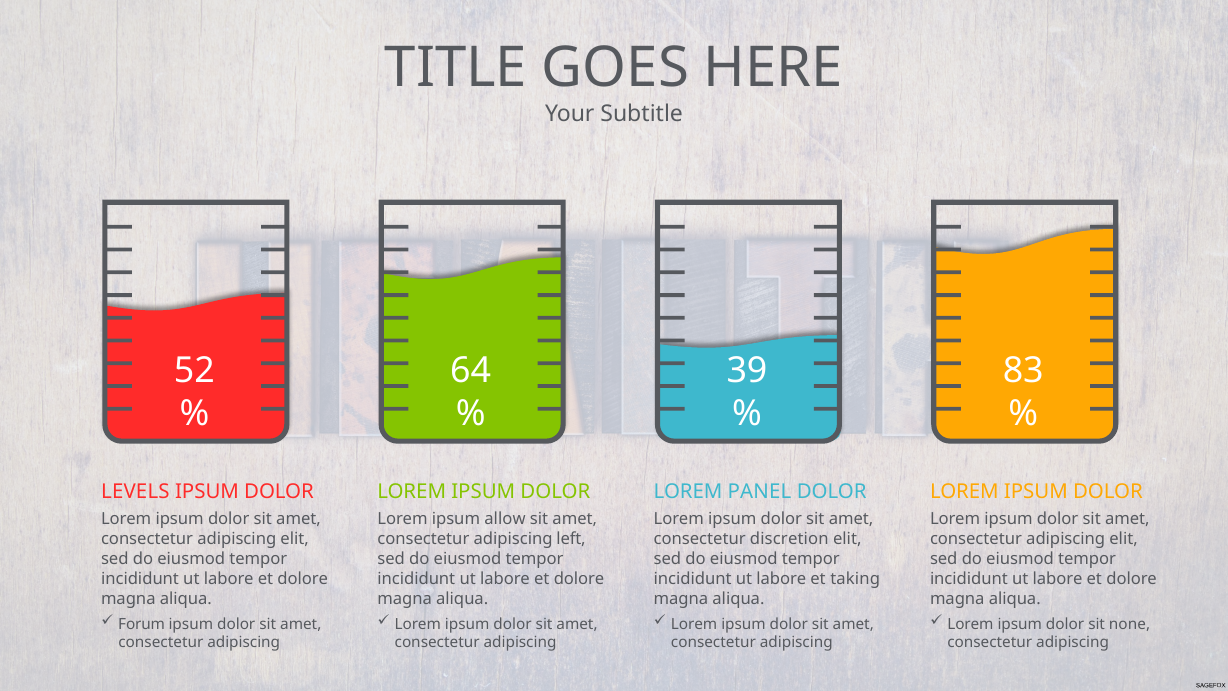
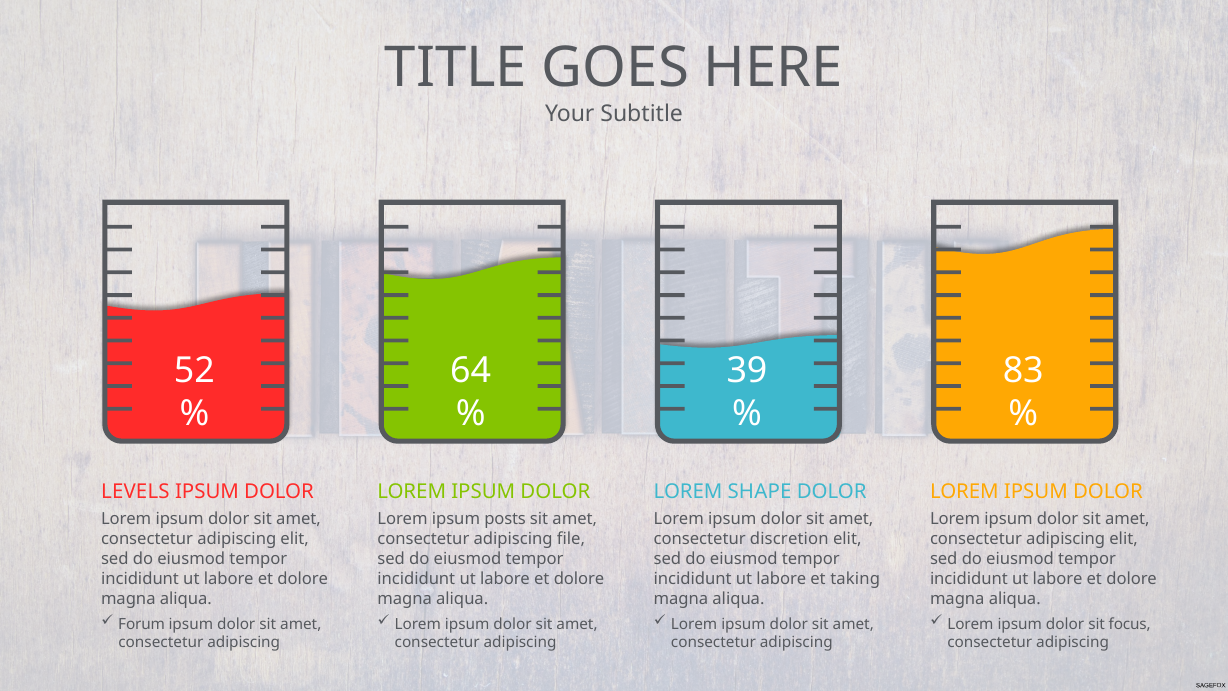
PANEL: PANEL -> SHAPE (760, 492)
allow: allow -> posts (505, 519)
left: left -> file (571, 539)
none: none -> focus (1130, 624)
